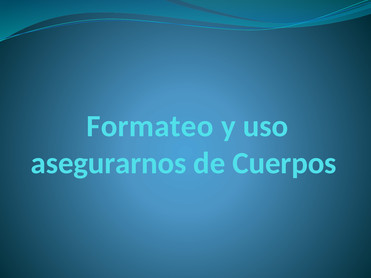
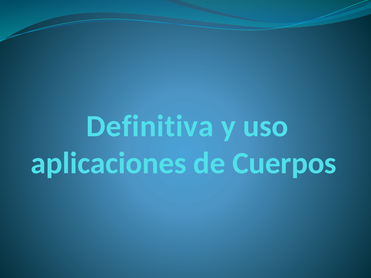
Formateo: Formateo -> Definitiva (150, 126)
asegurarnos: asegurarnos -> aplicaciones (109, 163)
